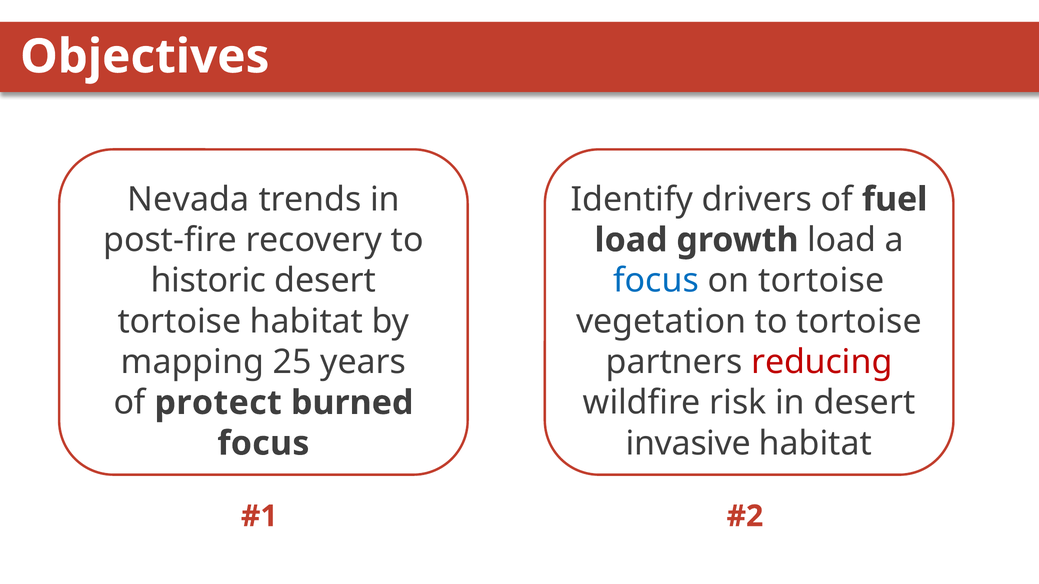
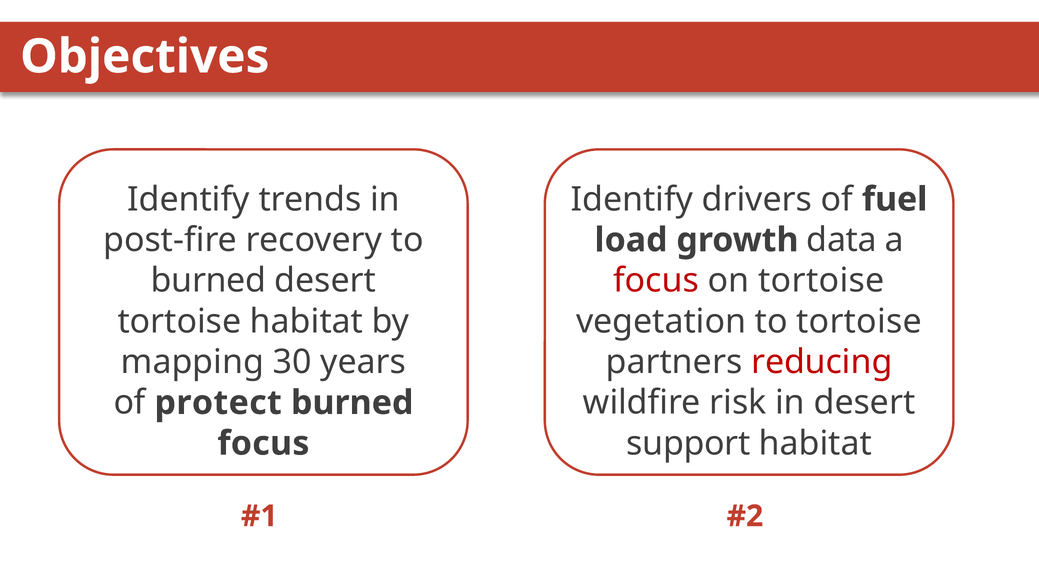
Nevada: Nevada -> Identify (188, 200)
growth load: load -> data (842, 240)
historic: historic -> burned (208, 281)
focus colour: blue -> red (656, 281)
25: 25 -> 30 (292, 362)
invasive: invasive -> support (688, 444)
